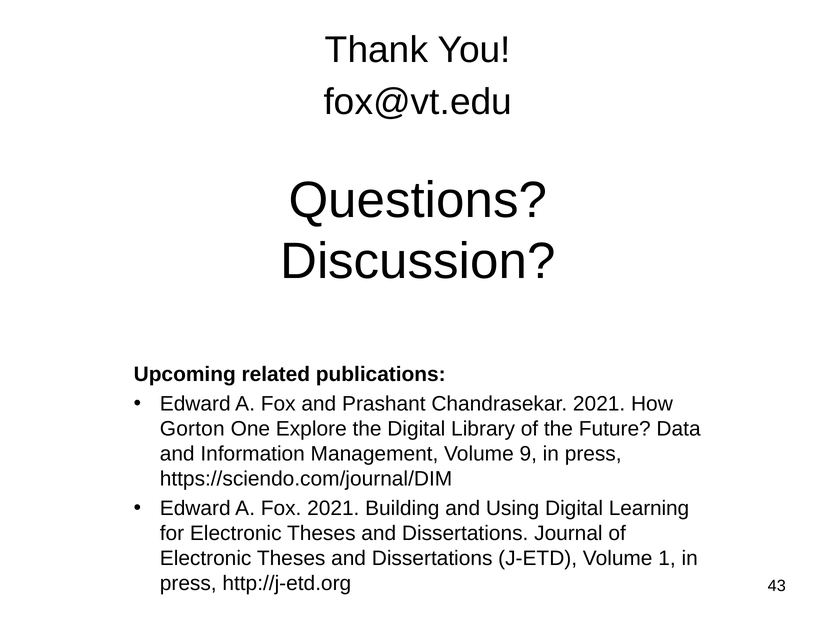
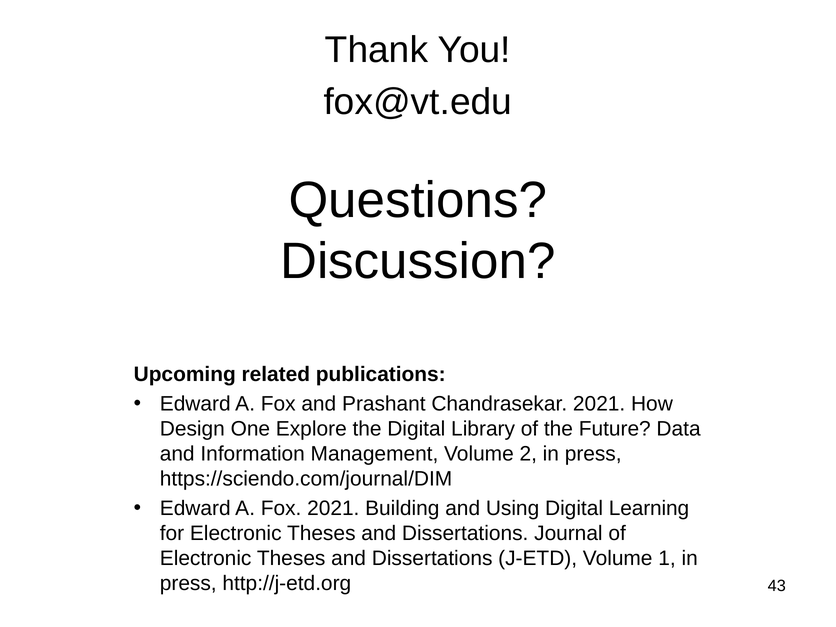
Gorton: Gorton -> Design (192, 429)
9: 9 -> 2 (528, 454)
